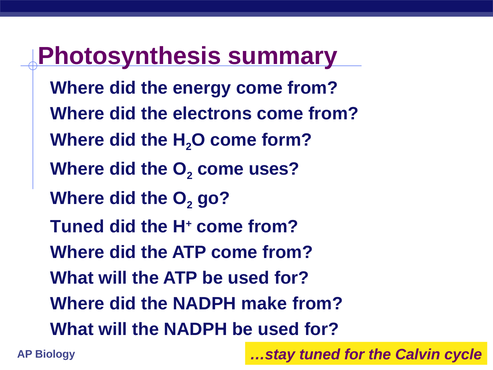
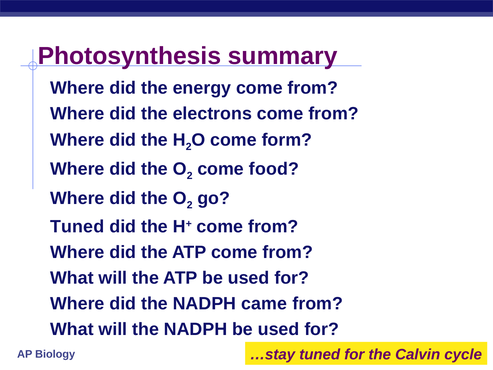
uses: uses -> food (274, 169)
make: make -> came (264, 303)
